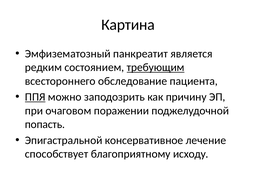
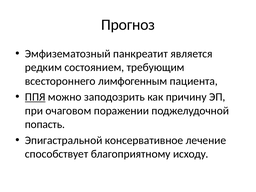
Картина: Картина -> Прогноз (128, 25)
требующим underline: present -> none (156, 67)
обследование: обследование -> лимфогенным (133, 81)
